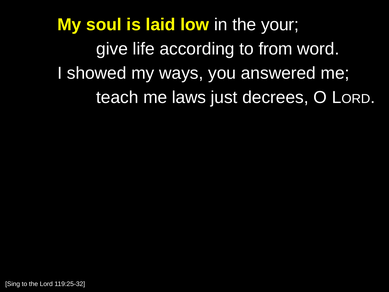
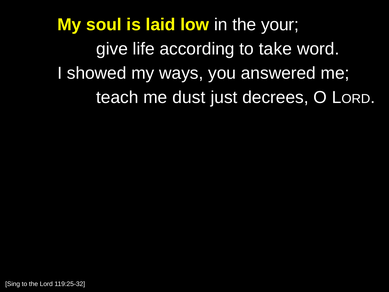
from: from -> take (275, 49)
laws: laws -> dust (189, 97)
